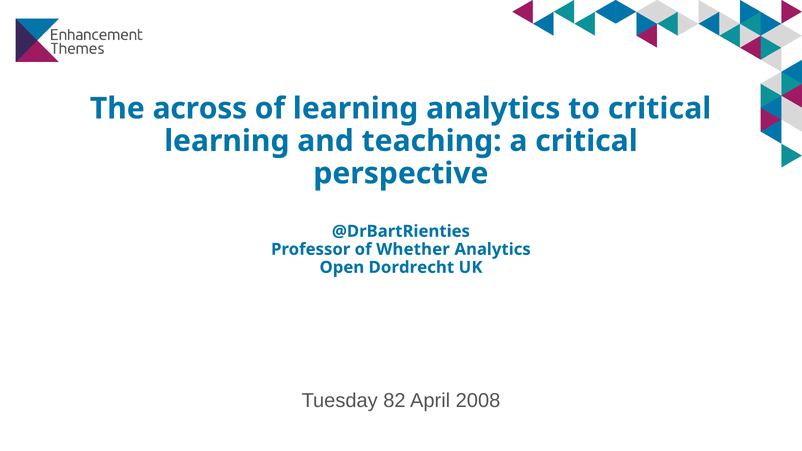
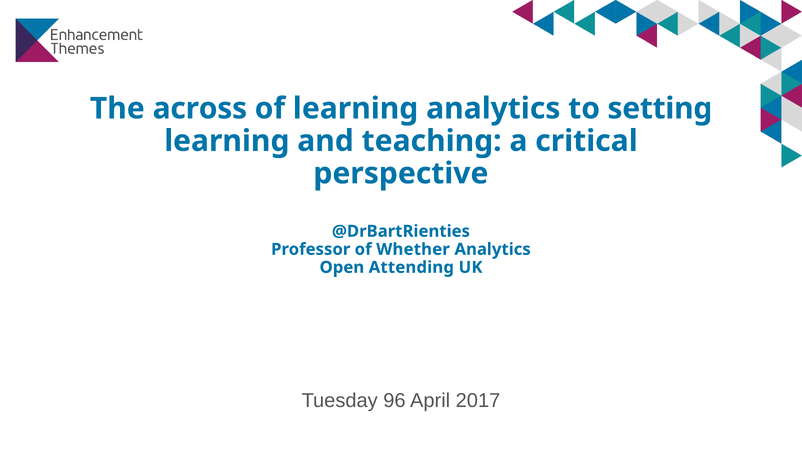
to critical: critical -> setting (660, 109)
Dordrecht: Dordrecht -> Attending (411, 267)
82: 82 -> 96 (394, 401)
2008: 2008 -> 2017 (478, 401)
